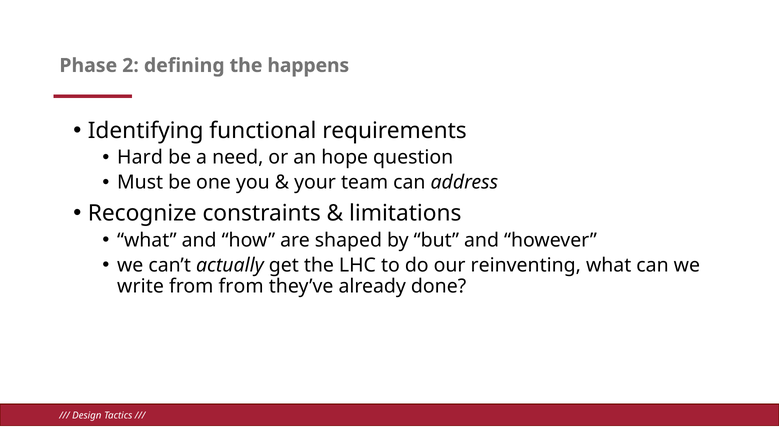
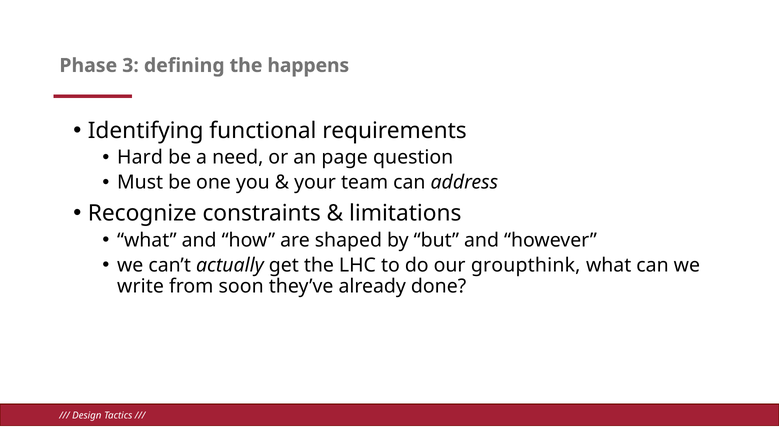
2: 2 -> 3 (131, 66)
hope: hope -> page (345, 158)
reinventing: reinventing -> groupthink (526, 265)
from from: from -> soon (241, 286)
